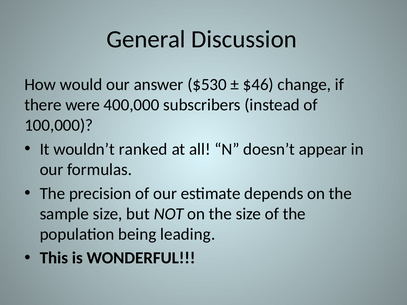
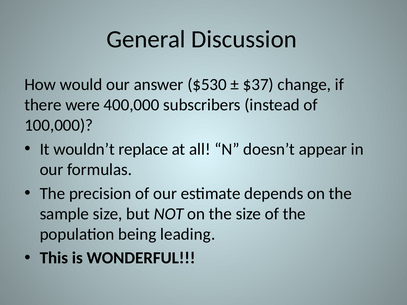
$46: $46 -> $37 (258, 85)
ranked: ranked -> replace (143, 149)
